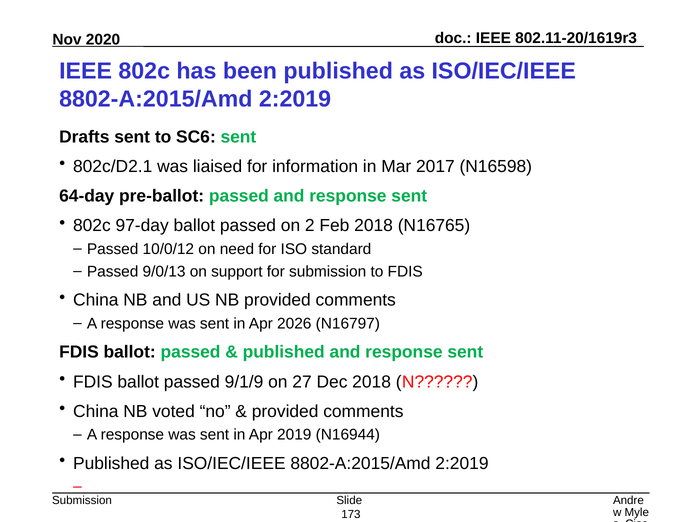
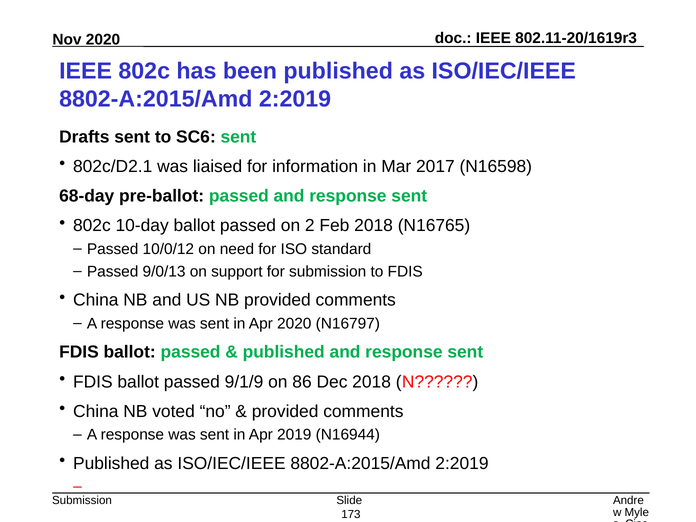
64-day: 64-day -> 68-day (87, 196)
97-day: 97-day -> 10-day (142, 226)
Apr 2026: 2026 -> 2020 (294, 324)
27: 27 -> 86 (302, 382)
